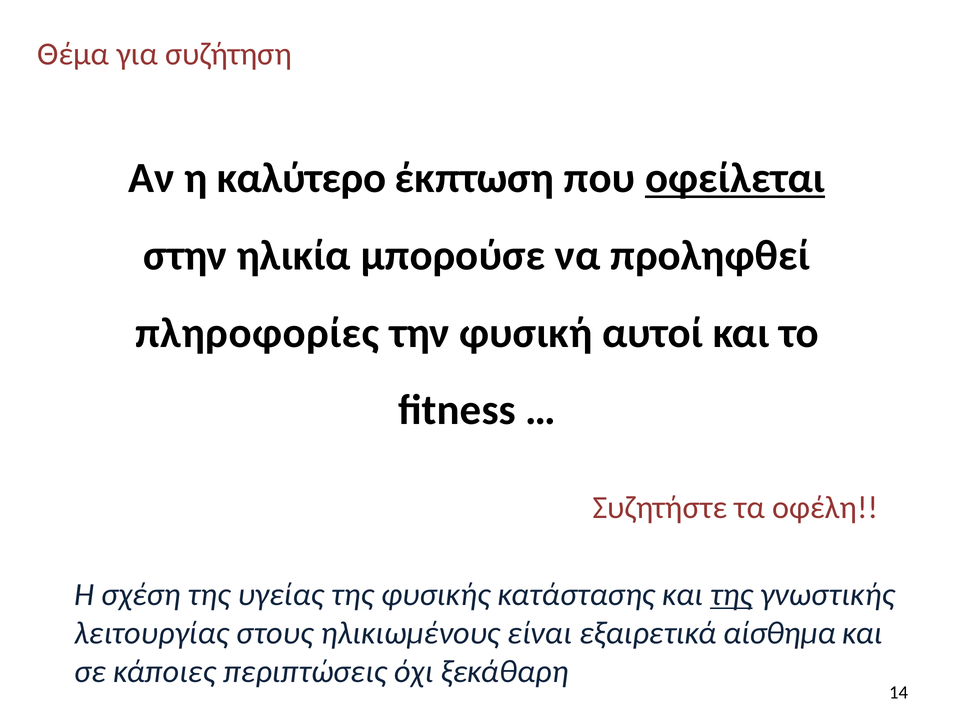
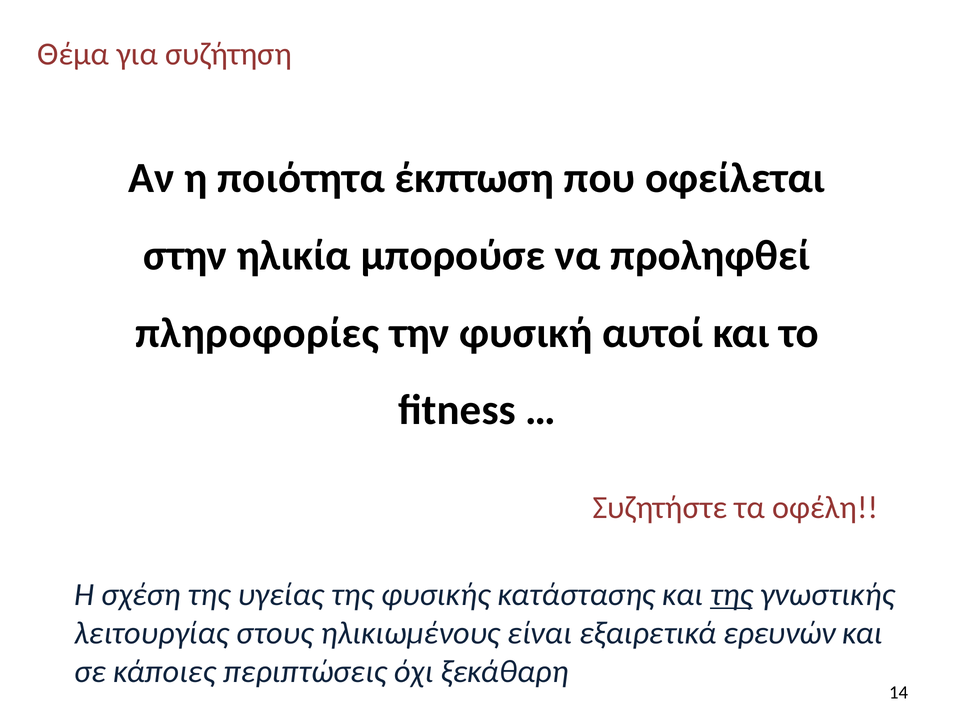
καλύτερο: καλύτερο -> ποιότητα (301, 178)
οφείλεται underline: present -> none (735, 178)
αίσθημα: αίσθημα -> ερευνών (779, 633)
